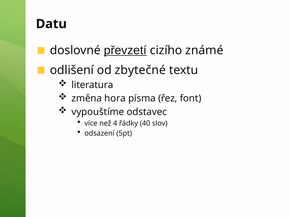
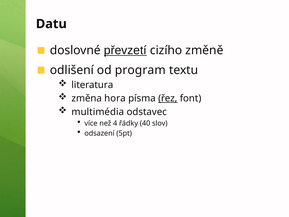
známé: známé -> změně (204, 50)
zbytečné: zbytečné -> program (140, 70)
řez underline: none -> present (168, 98)
vypouštíme: vypouštíme -> multimédia (98, 112)
